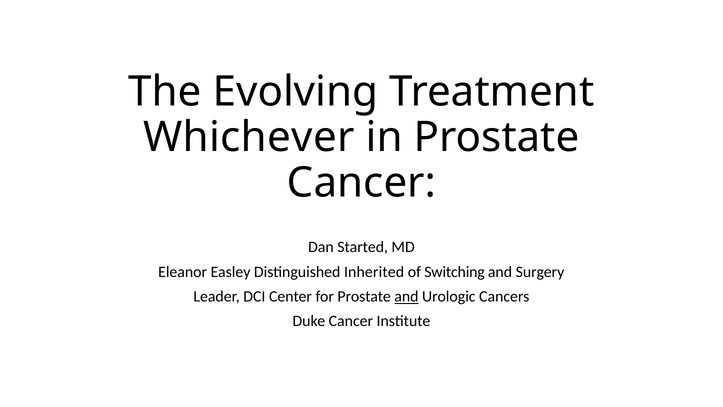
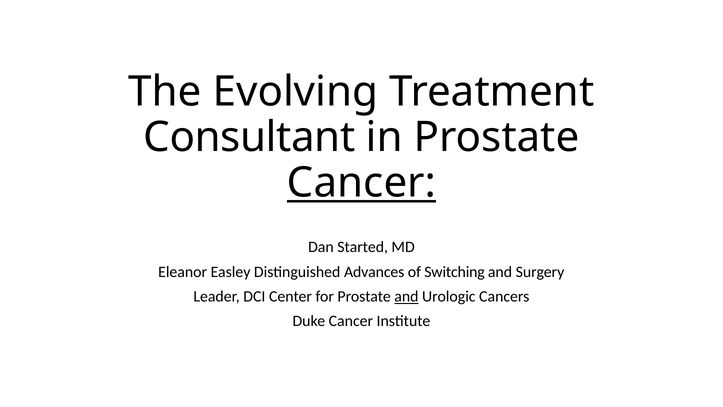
Whichever: Whichever -> Consultant (249, 137)
Cancer underline: none -> present (361, 183)
Inherited: Inherited -> Advances (374, 272)
